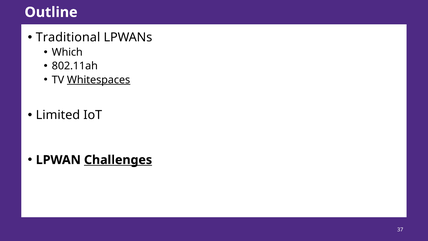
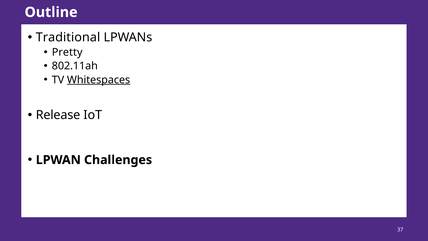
Which: Which -> Pretty (67, 52)
Limited: Limited -> Release (58, 115)
Challenges underline: present -> none (118, 160)
